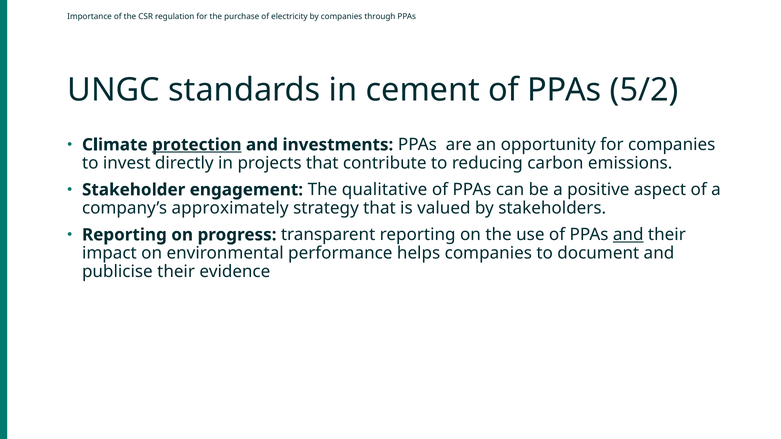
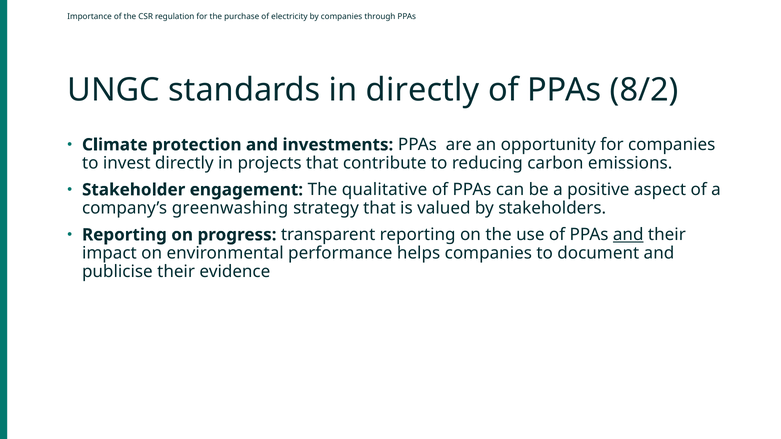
in cement: cement -> directly (423, 90)
5/2: 5/2 -> 8/2 (644, 90)
protection underline: present -> none (197, 145)
approximately: approximately -> greenwashing (230, 208)
